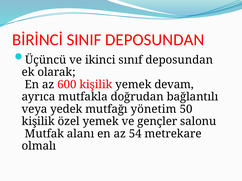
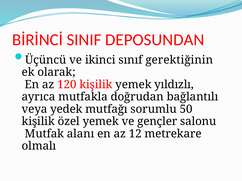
sınıf deposundan: deposundan -> gerektiğinin (179, 60)
600: 600 -> 120 (67, 85)
devam: devam -> yıldızlı (174, 85)
yönetim: yönetim -> sorumlu (154, 109)
54: 54 -> 12 (135, 134)
